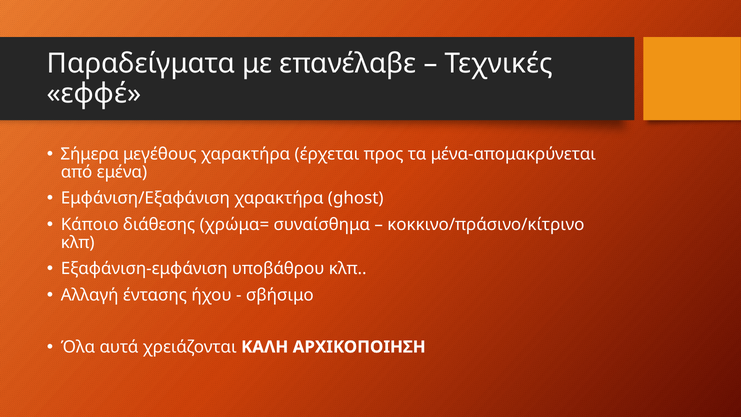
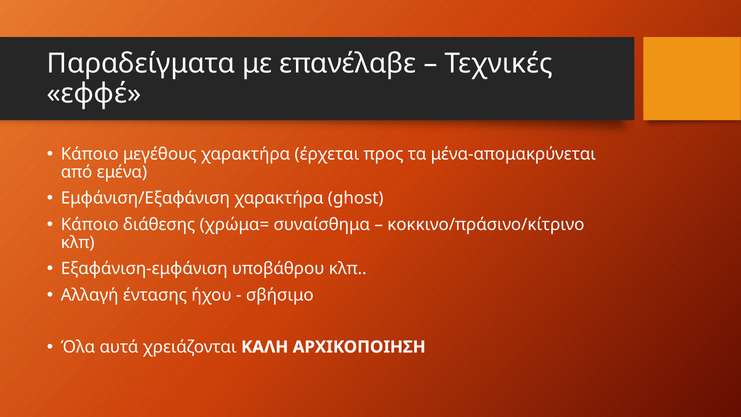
Σήμερα: Σήμερα -> Κάποιο (90, 154)
